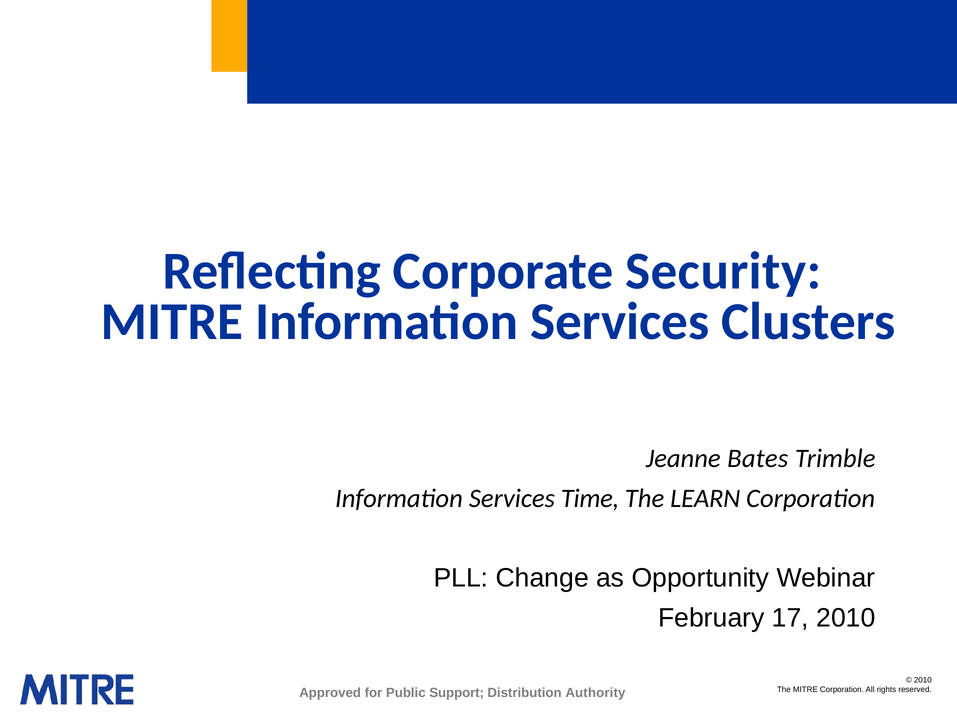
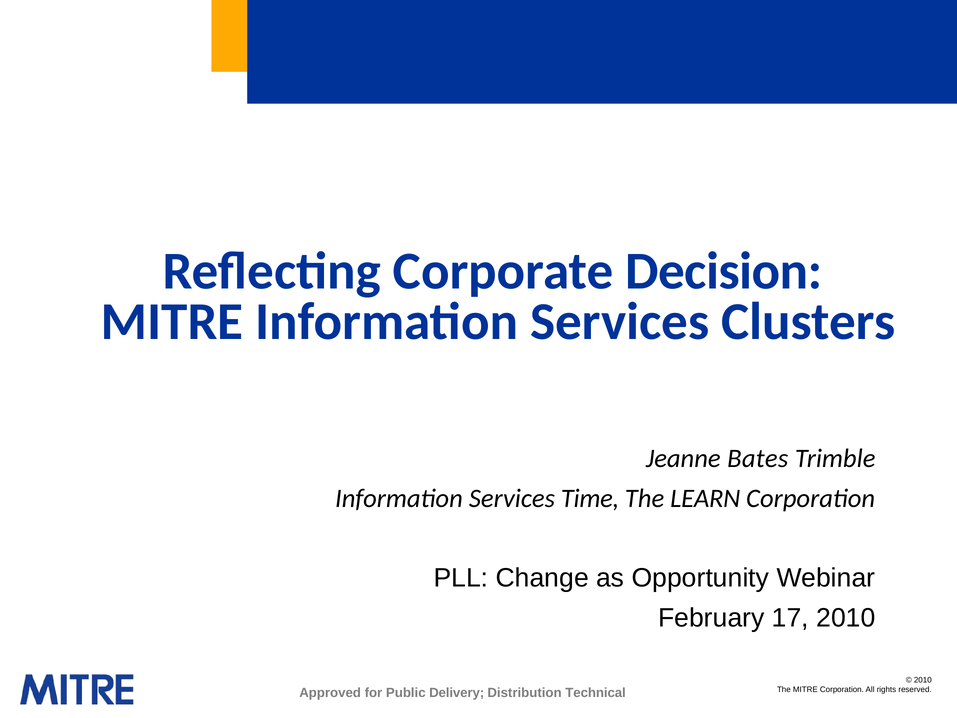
Security: Security -> Decision (724, 271)
Support: Support -> Delivery (457, 693)
Authority: Authority -> Technical (596, 693)
